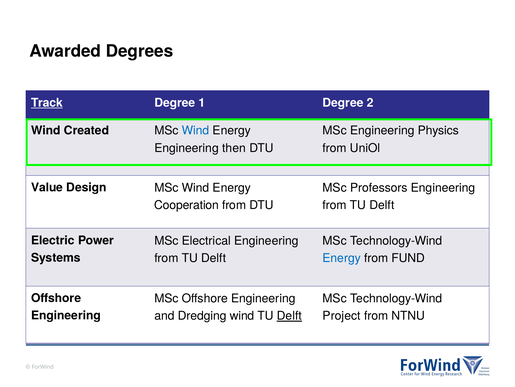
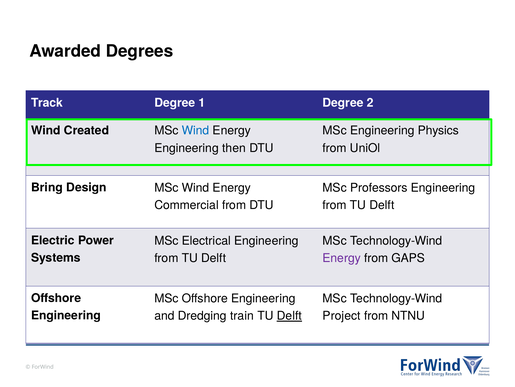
Track underline: present -> none (47, 103)
Value: Value -> Bring (47, 187)
Cooperation: Cooperation -> Commercial (187, 205)
Energy colour: blue -> purple (342, 258)
FUND: FUND -> GAPS (408, 258)
Dredging wind: wind -> train (242, 315)
